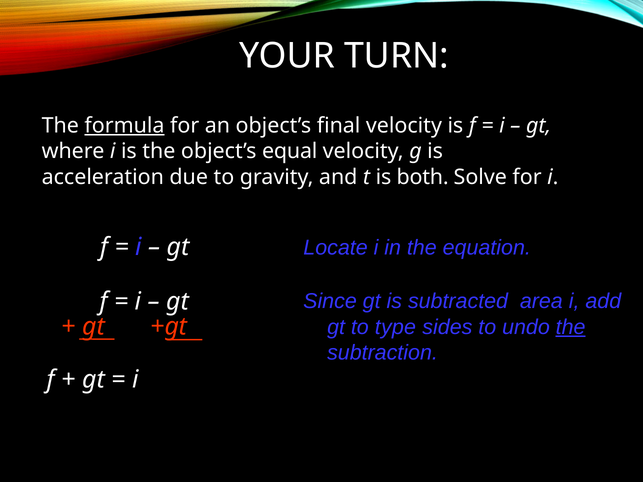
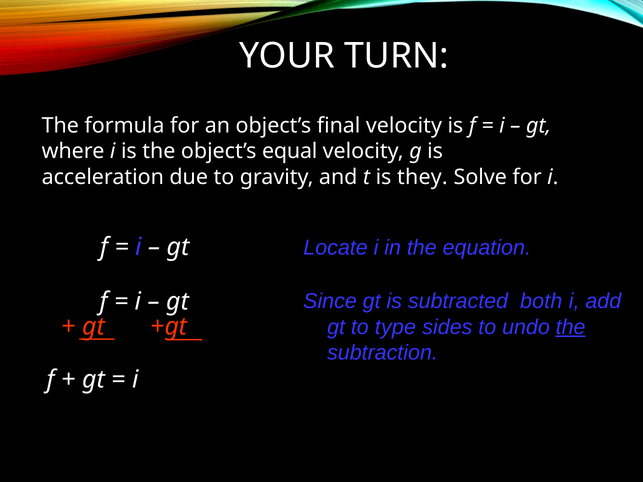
formula underline: present -> none (124, 126)
both: both -> they (422, 177)
area: area -> both (541, 301)
